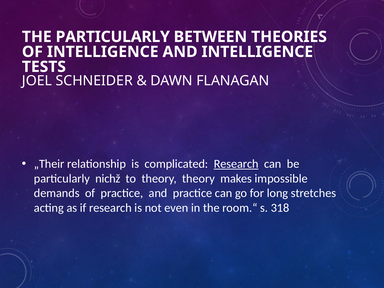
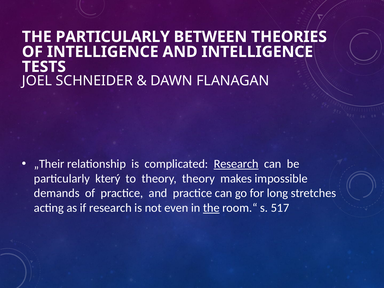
nichž: nichž -> který (108, 179)
the underline: none -> present (211, 208)
318: 318 -> 517 (280, 208)
